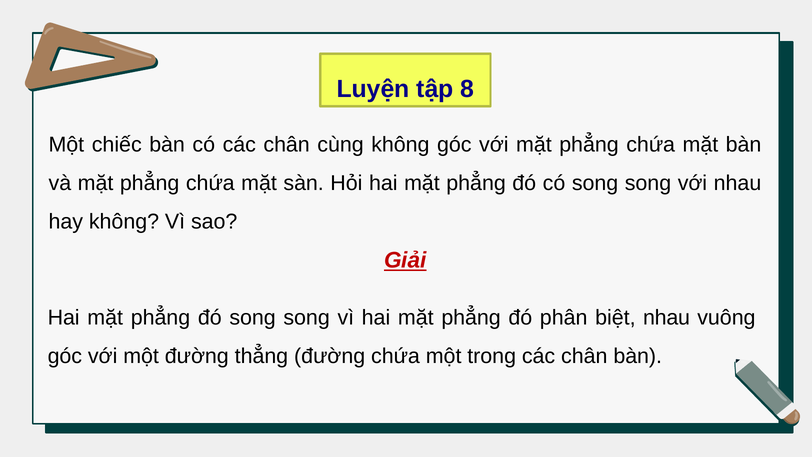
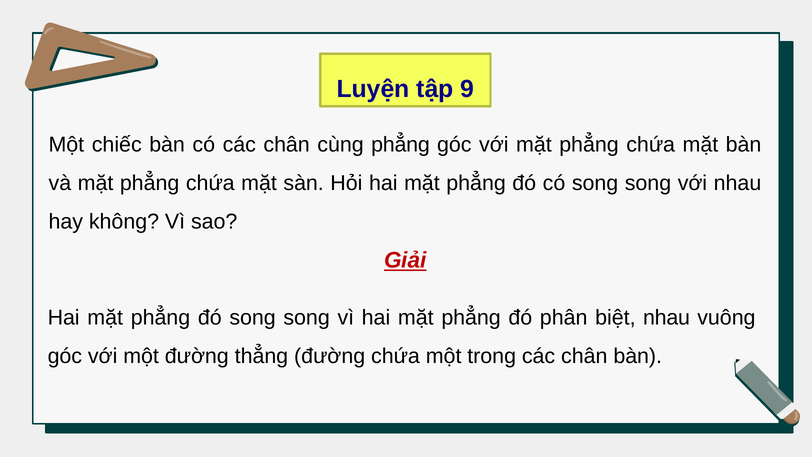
8: 8 -> 9 (467, 89)
cùng không: không -> phẳng (400, 145)
